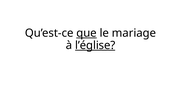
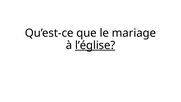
que underline: present -> none (87, 33)
